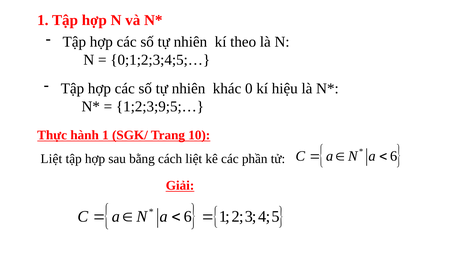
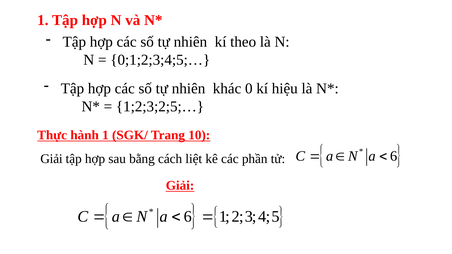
1;2;3;9;5;…: 1;2;3;9;5;… -> 1;2;3;2;5;… (160, 107)
Liệt: Liệt -> Giải (51, 159)
